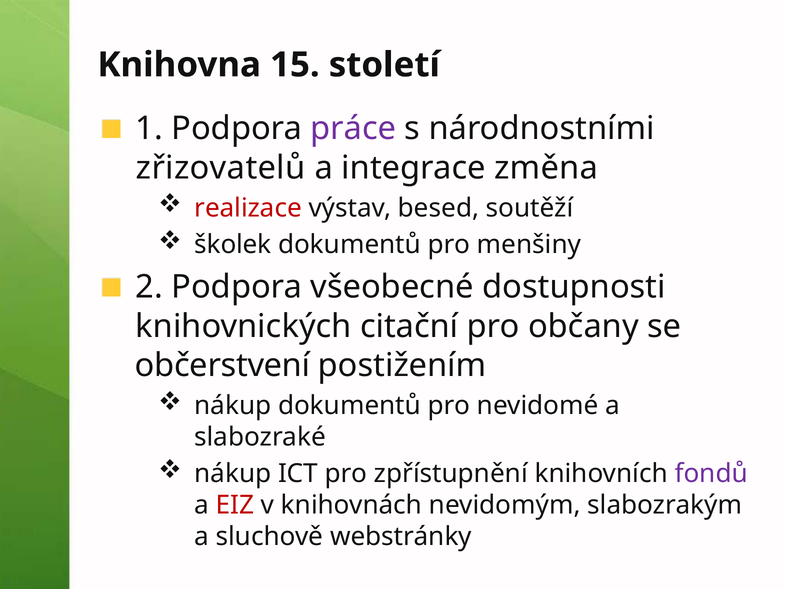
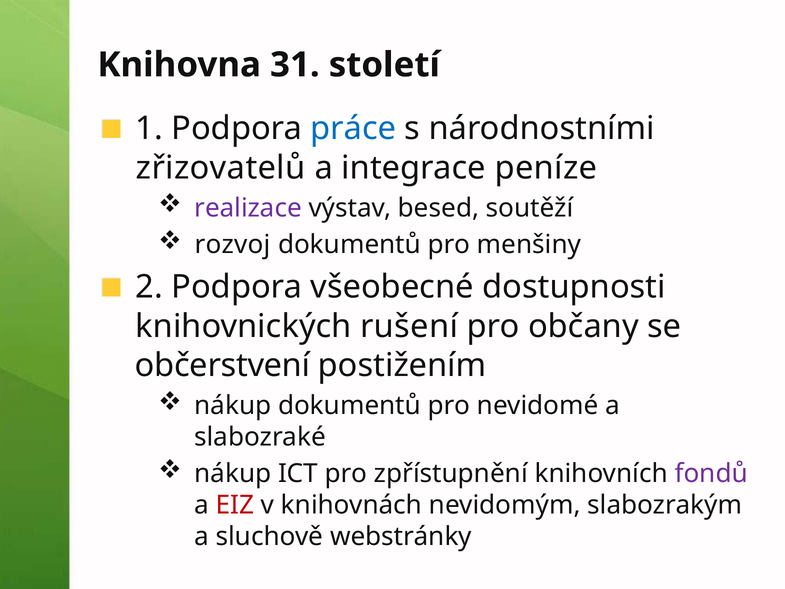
15: 15 -> 31 (295, 65)
práce colour: purple -> blue (353, 129)
změna: změna -> peníze (546, 168)
realizace colour: red -> purple (248, 208)
školek: školek -> rozvoj (233, 245)
citační: citační -> rušení (409, 326)
